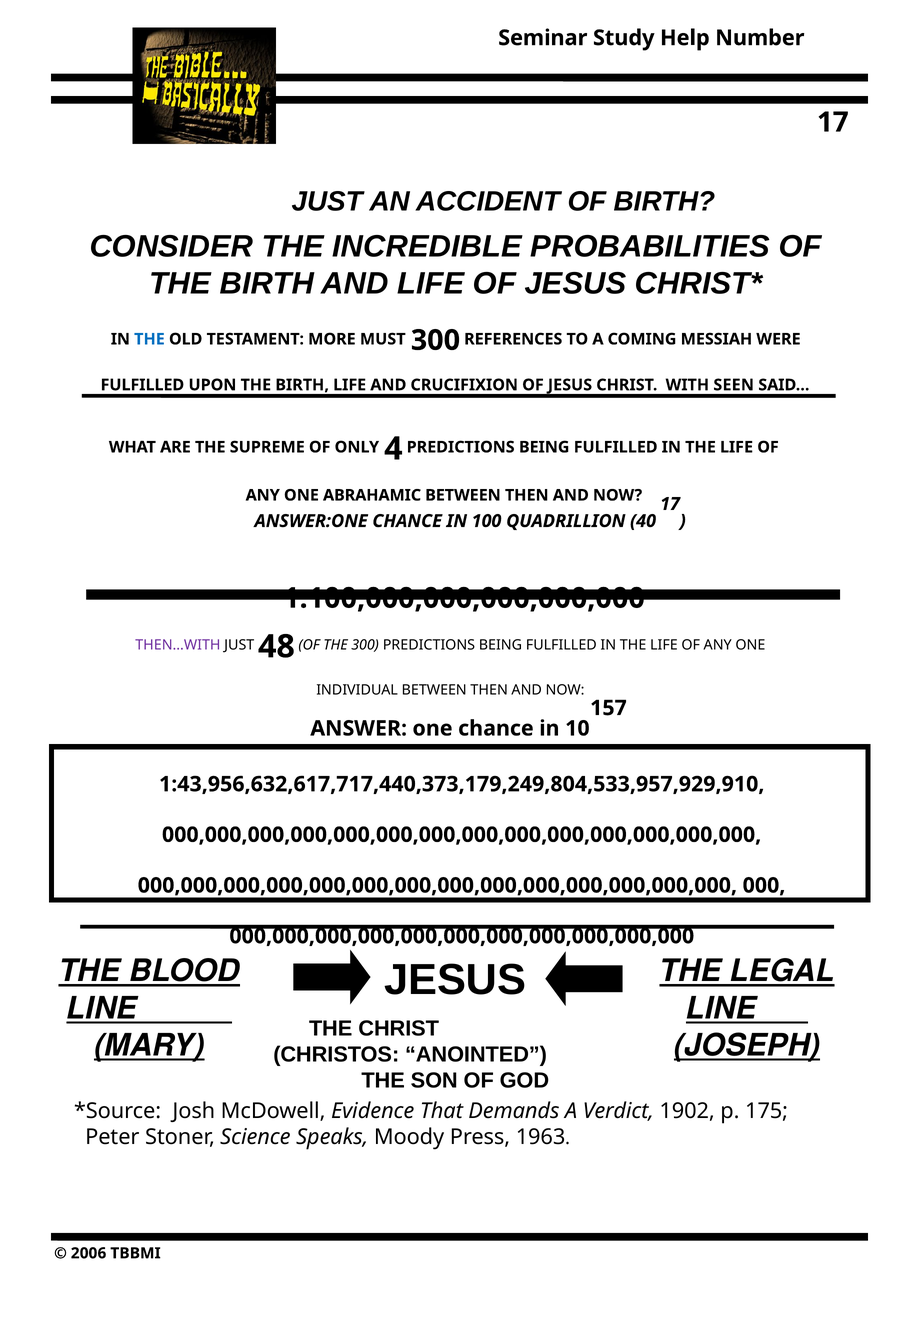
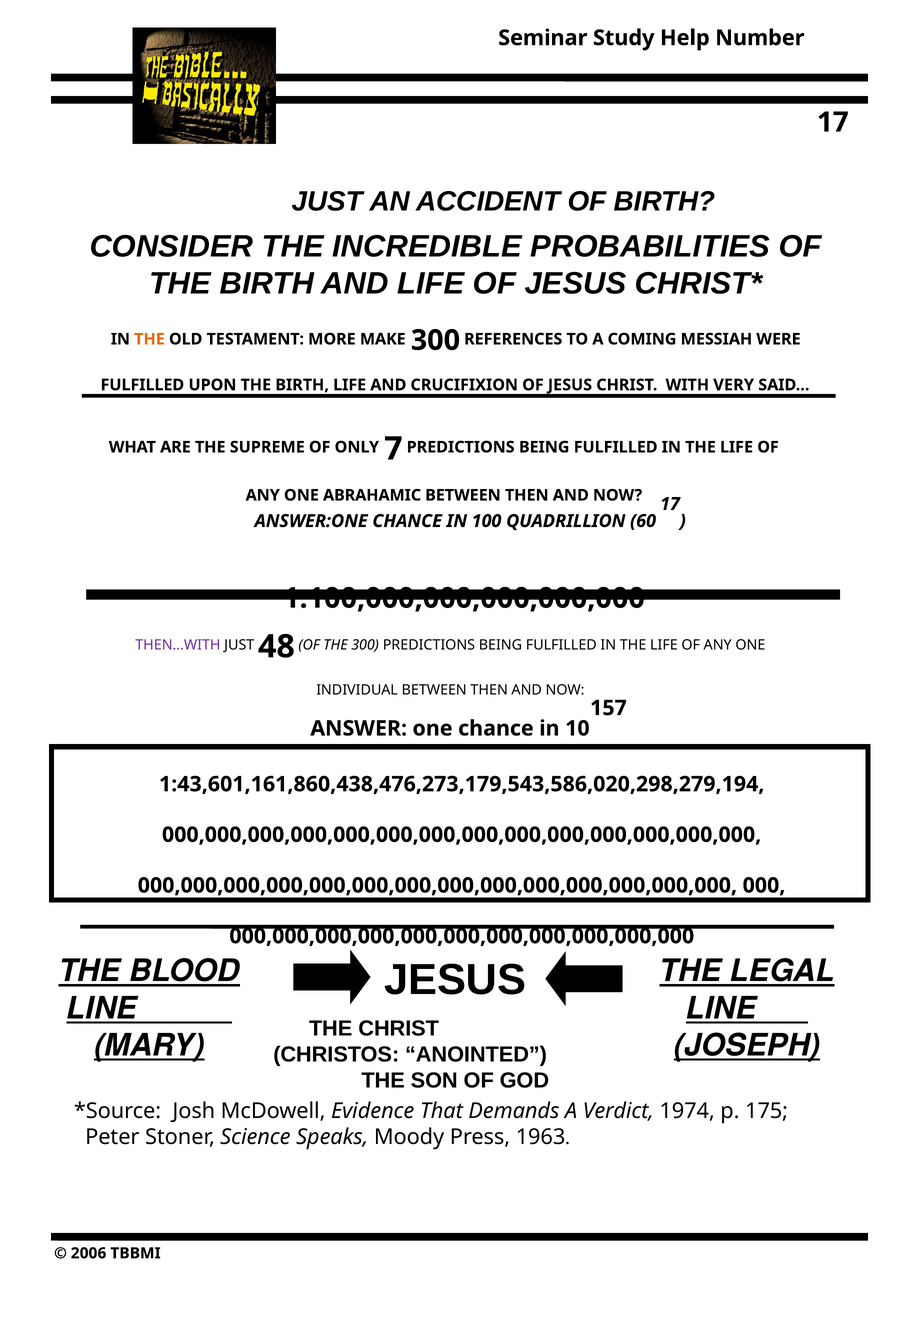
THE colour: blue -> orange (149, 339)
MUST: MUST -> MAKE (383, 339)
SEEN: SEEN -> VERY (734, 385)
4: 4 -> 7 (393, 449)
40: 40 -> 60 (643, 521)
1:43,956,632,617,717,440,373,179,249,804,533,957,929,910: 1:43,956,632,617,717,440,373,179,249,804,533,957,929,910 -> 1:43,601,161,860,438,476,273,179,543,586,020,298,279,194 (462, 784)
1902: 1902 -> 1974 (687, 1110)
